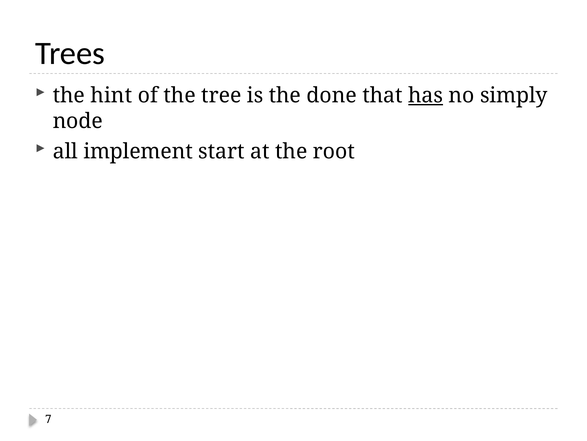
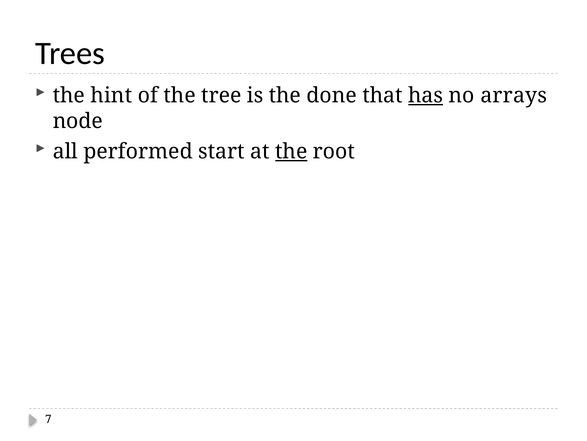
simply: simply -> arrays (514, 95)
implement: implement -> performed (138, 151)
the underline: none -> present (291, 151)
